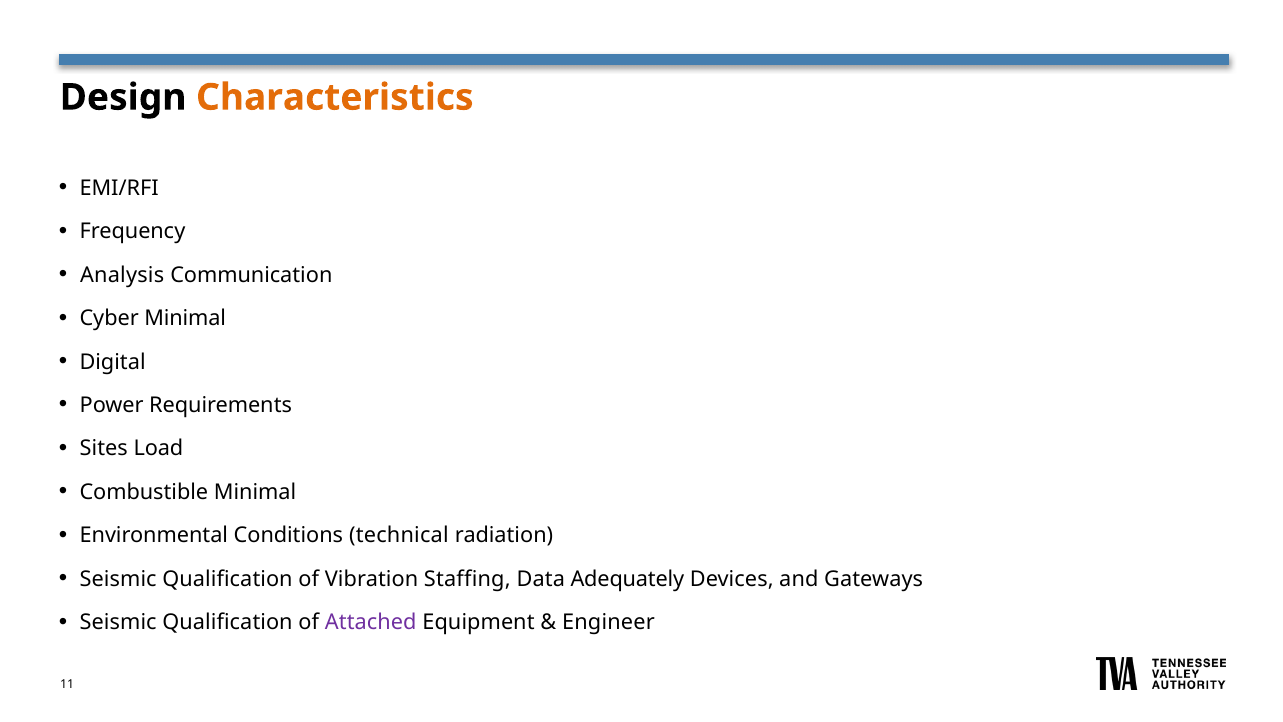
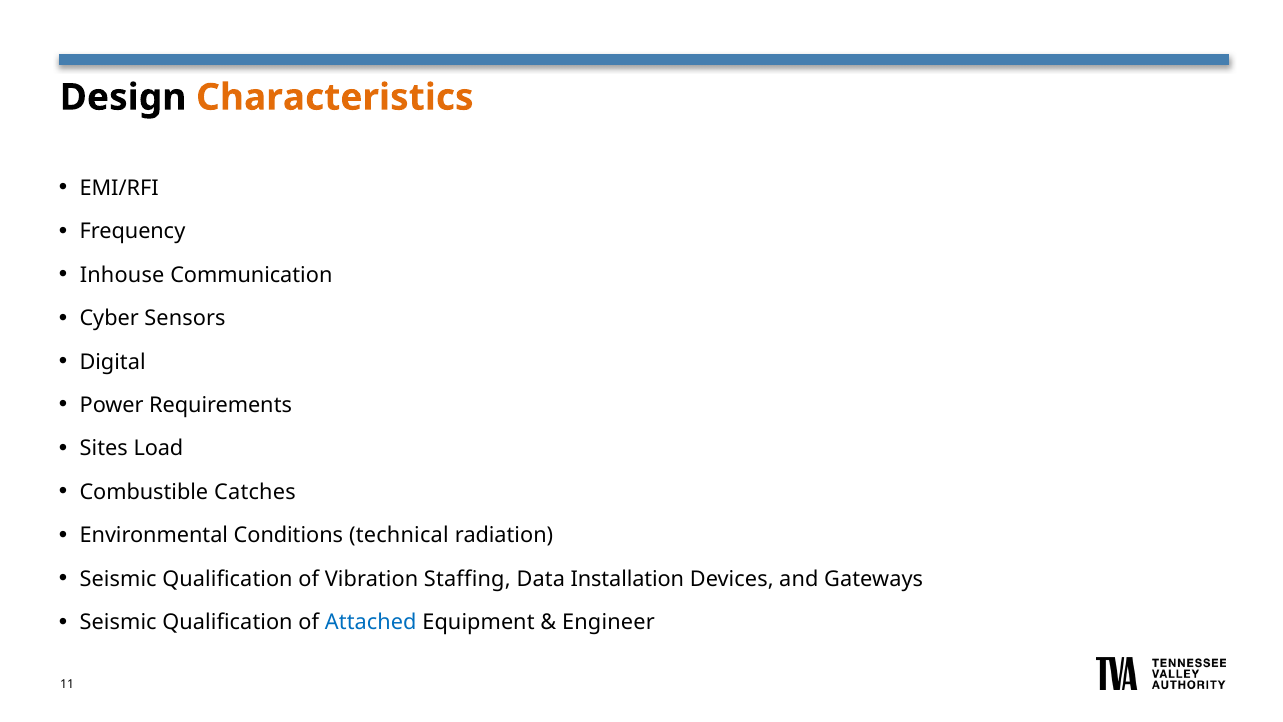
Analysis: Analysis -> Inhouse (122, 275)
Cyber Minimal: Minimal -> Sensors (185, 318)
Combustible Minimal: Minimal -> Catches (255, 492)
Adequately: Adequately -> Installation (627, 579)
Attached colour: purple -> blue (371, 622)
